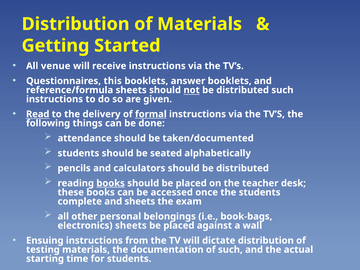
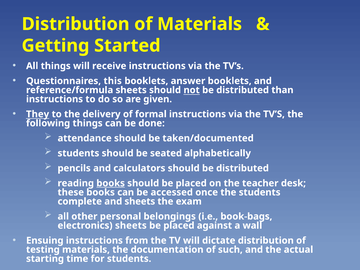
All venue: venue -> things (56, 66)
distributed such: such -> than (282, 90)
Read: Read -> They (38, 114)
formal underline: present -> none (151, 114)
